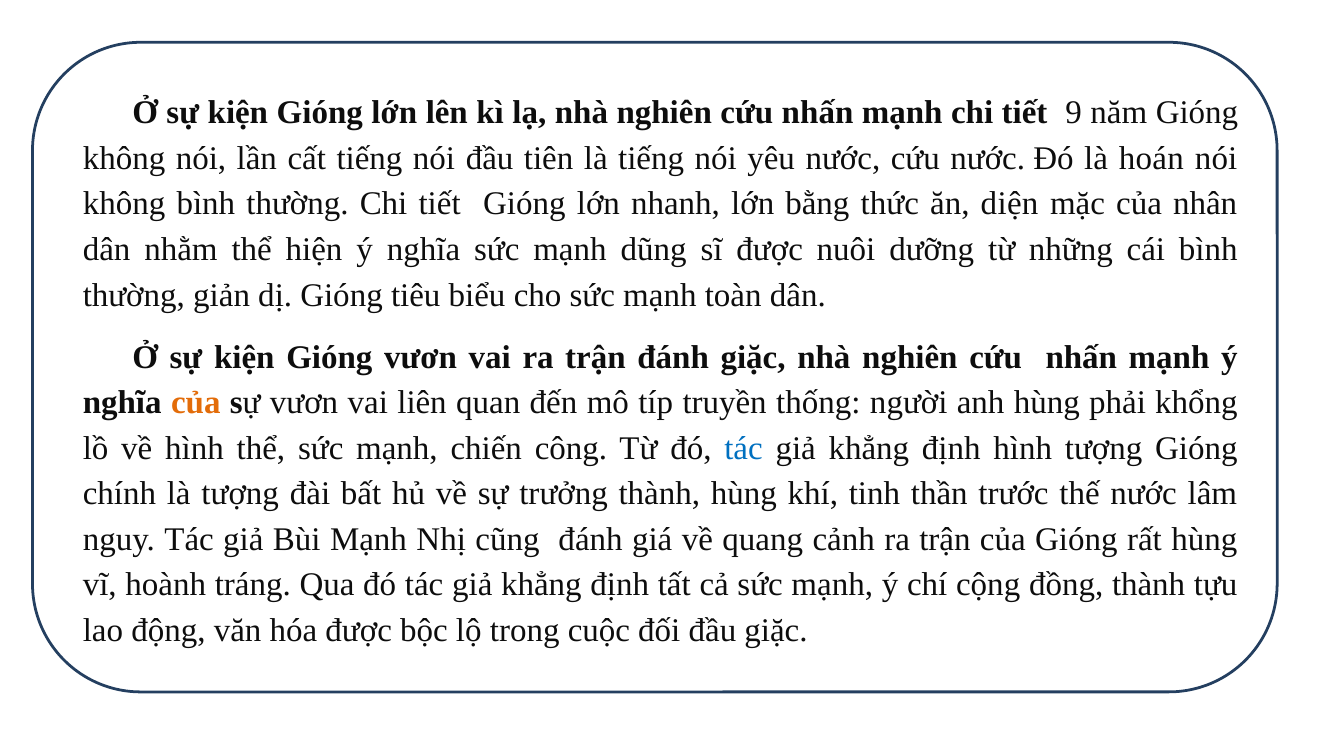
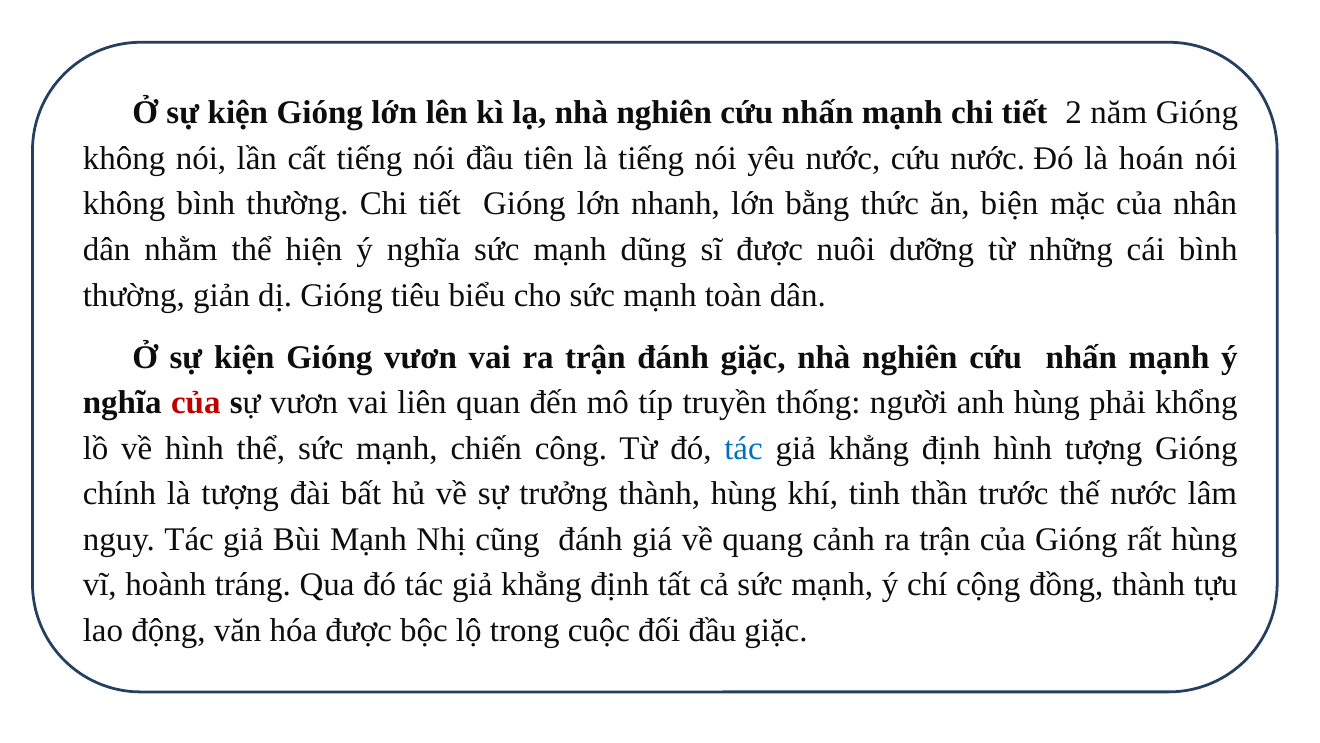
9: 9 -> 2 (1074, 113)
diện: diện -> biện (1010, 204)
của colour: orange -> red (196, 402)
